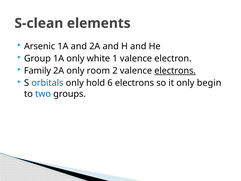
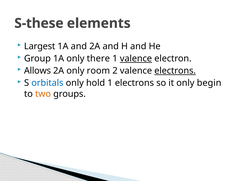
S-clean: S-clean -> S-these (39, 23)
Arsenic: Arsenic -> Largest (40, 46)
white: white -> there (98, 58)
valence underline: none -> present (136, 58)
Family: Family -> Allows (37, 71)
hold 6: 6 -> 1 (110, 83)
two colour: blue -> orange (43, 94)
